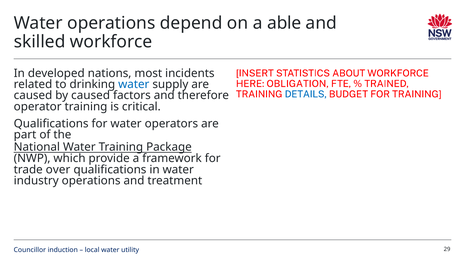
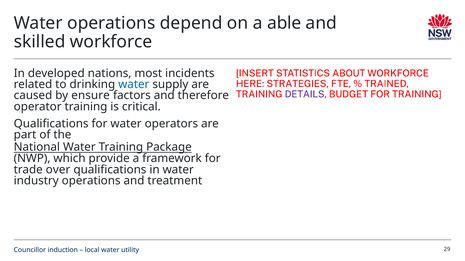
OBLIGATION: OBLIGATION -> STRATEGIES (298, 84)
DETAILS colour: blue -> purple (306, 94)
by caused: caused -> ensure (91, 96)
